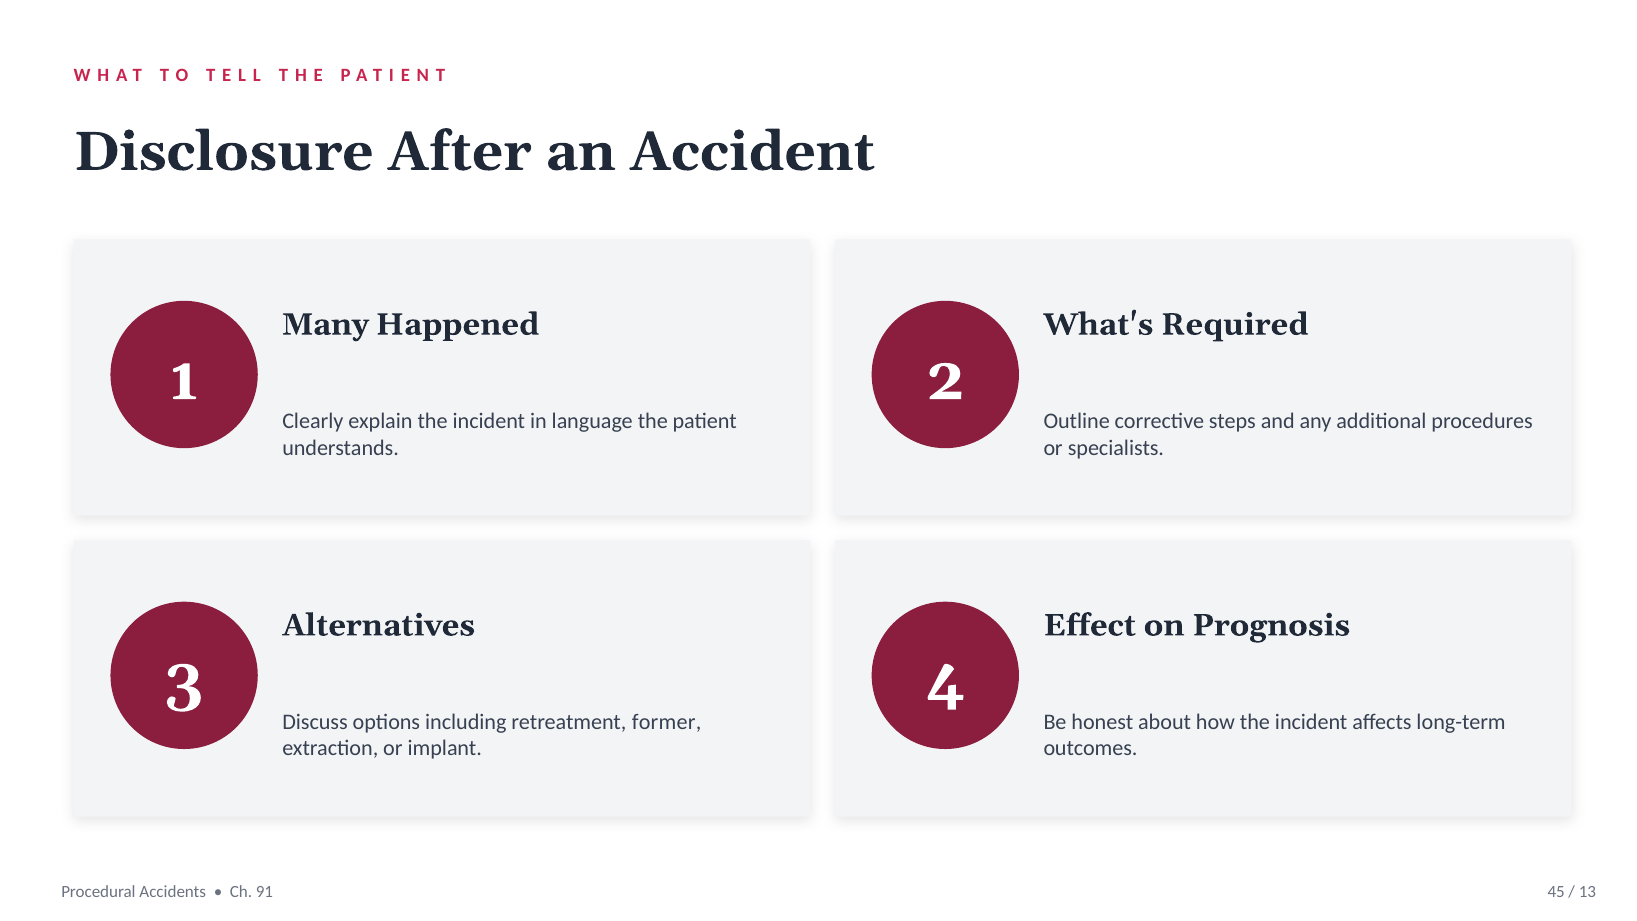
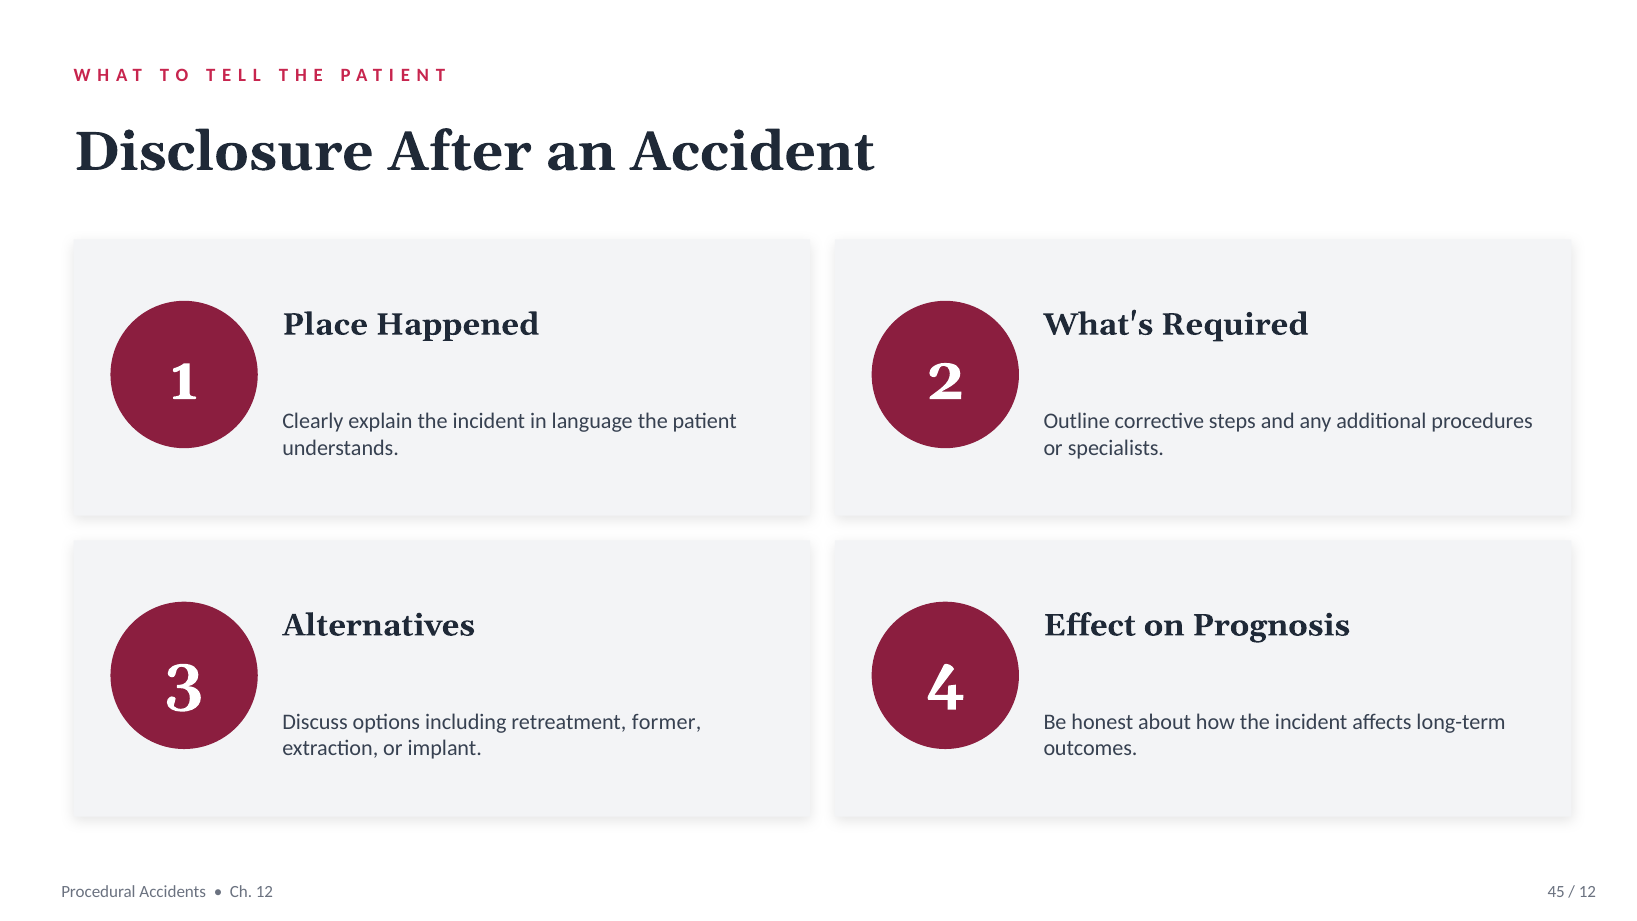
Many: Many -> Place (325, 324)
Ch 91: 91 -> 12 (264, 891)
13: 13 -> 12 (1588, 891)
